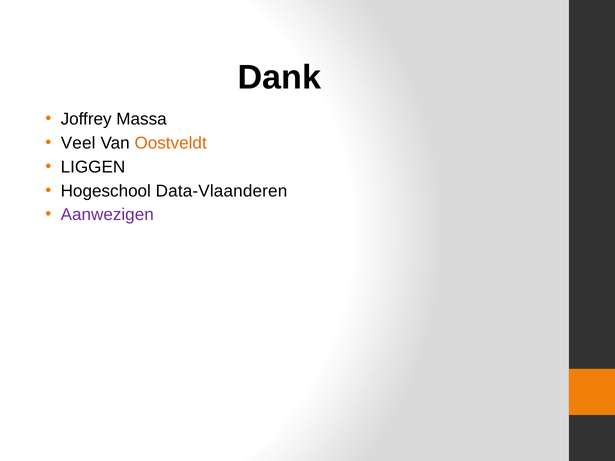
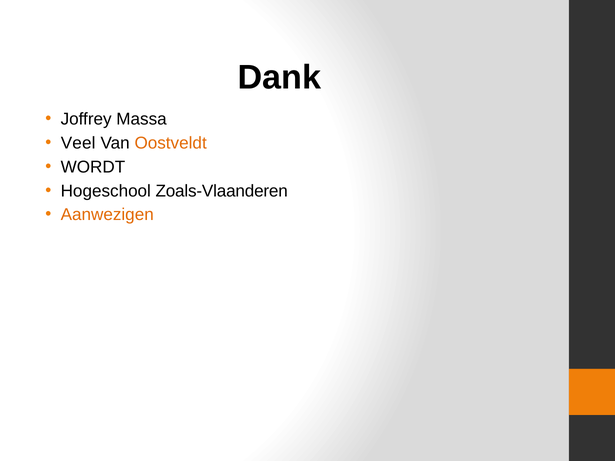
LIGGEN: LIGGEN -> WORDT (93, 167)
Data-Vlaanderen: Data-Vlaanderen -> Zoals-Vlaanderen (222, 191)
Aanwezigen colour: purple -> orange (107, 215)
